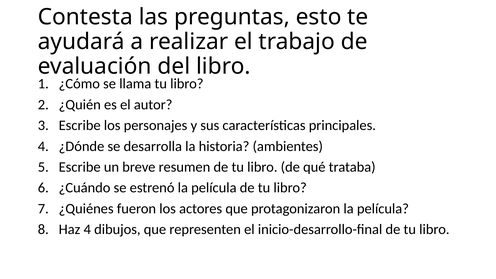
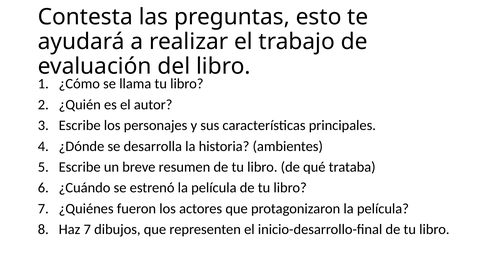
Haz 4: 4 -> 7 (87, 229)
